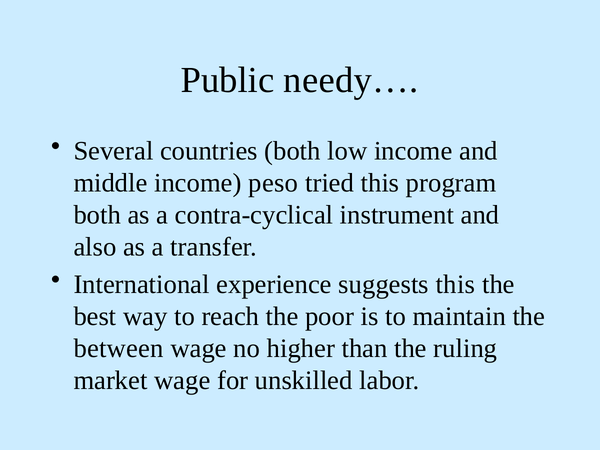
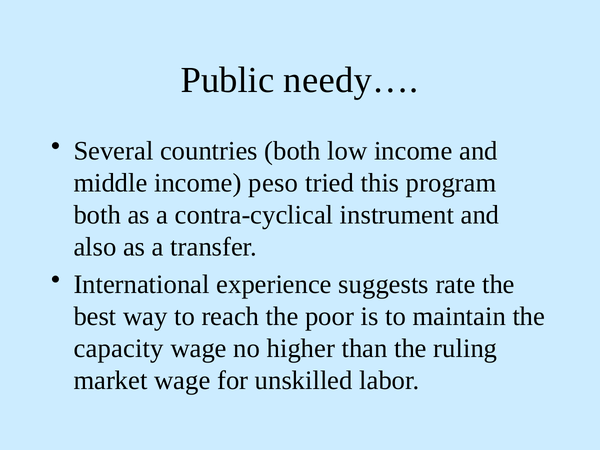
suggests this: this -> rate (456, 284)
between: between -> capacity (119, 348)
